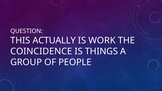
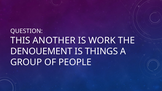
ACTUALLY: ACTUALLY -> ANOTHER (54, 40)
COINCIDENCE: COINCIDENCE -> DENOUEMENT (41, 51)
